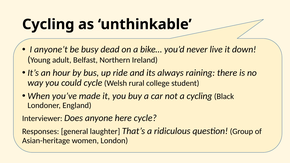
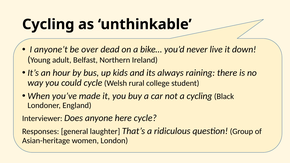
busy: busy -> over (90, 50)
ride: ride -> kids (120, 73)
